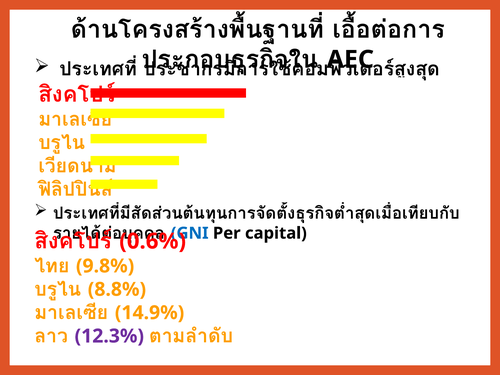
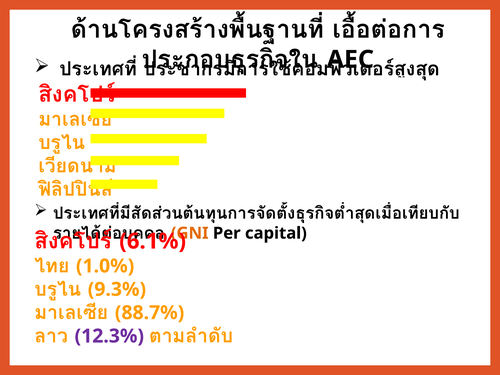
GNI colour: blue -> orange (190, 233)
0.6%: 0.6% -> 6.1% (153, 241)
9.8%: 9.8% -> 1.0% (105, 266)
8.8%: 8.8% -> 9.3% (117, 289)
14.9%: 14.9% -> 88.7% (150, 313)
